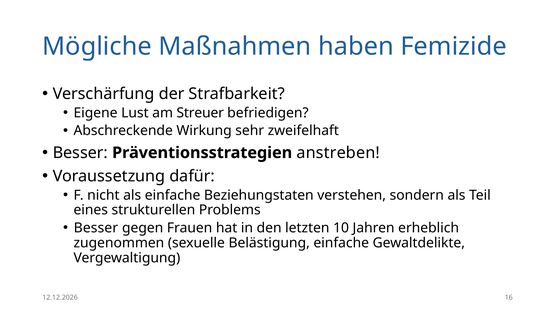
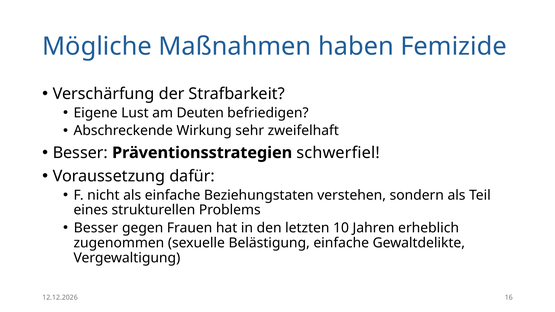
Streuer: Streuer -> Deuten (200, 113)
anstreben: anstreben -> schwerfiel (338, 153)
